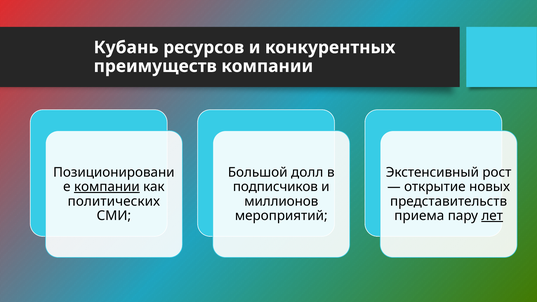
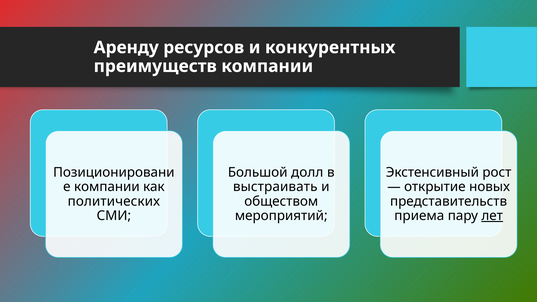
Кубань: Кубань -> Аренду (126, 47)
компании underline: present -> none (107, 187)
подписчиков: подписчиков -> выстраивать (275, 187)
миллионов: миллионов -> обществом (281, 201)
